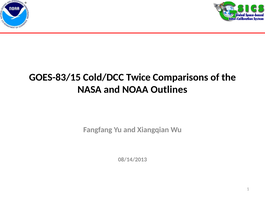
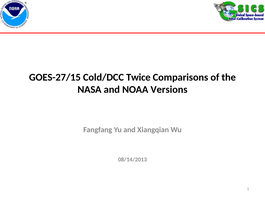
GOES-83/15: GOES-83/15 -> GOES-27/15 (55, 78)
Outlines: Outlines -> Versions (169, 90)
